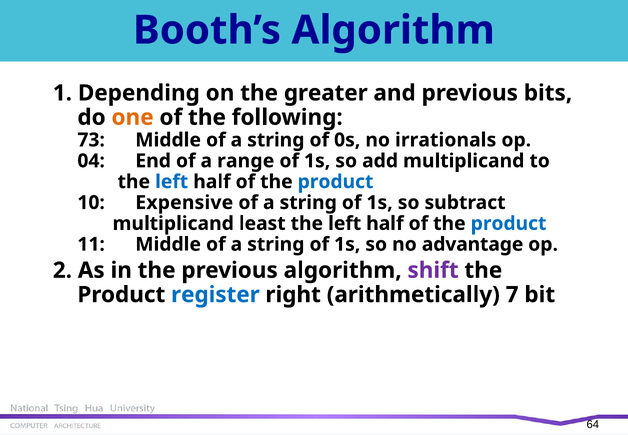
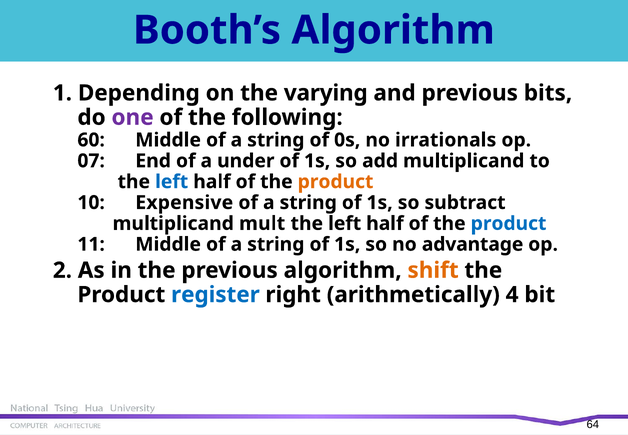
greater: greater -> varying (326, 93)
one colour: orange -> purple (133, 117)
73: 73 -> 60 (91, 140)
04: 04 -> 07 (91, 161)
range: range -> under (246, 161)
product colour: blue -> orange (336, 182)
least: least -> mult (262, 223)
shift colour: purple -> orange (433, 270)
7: 7 -> 4 (512, 295)
